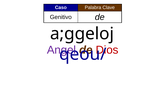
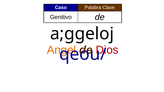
Angel colour: purple -> orange (61, 50)
